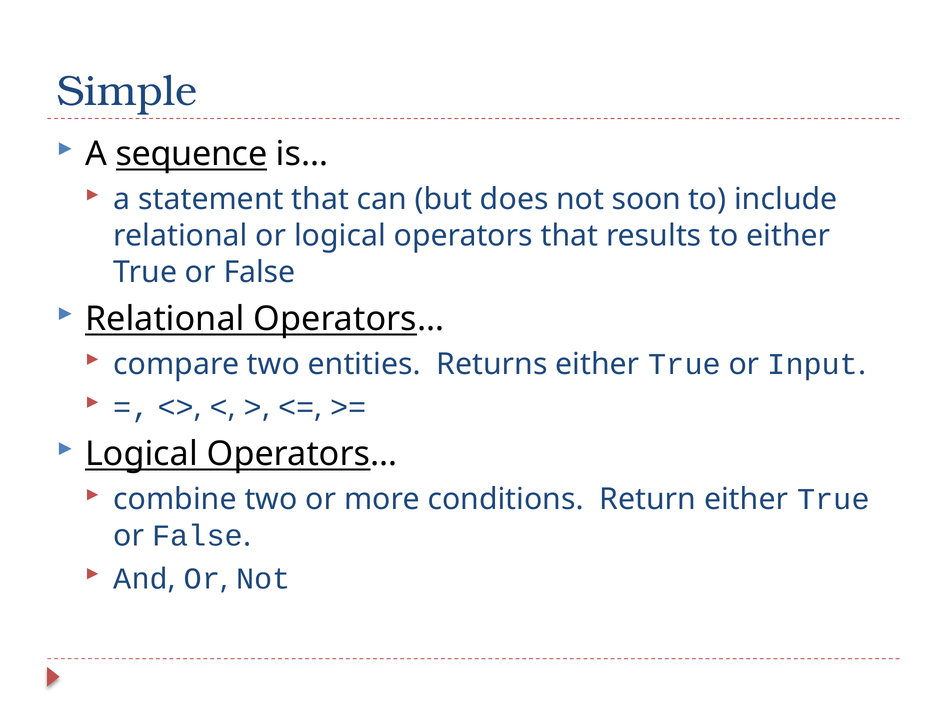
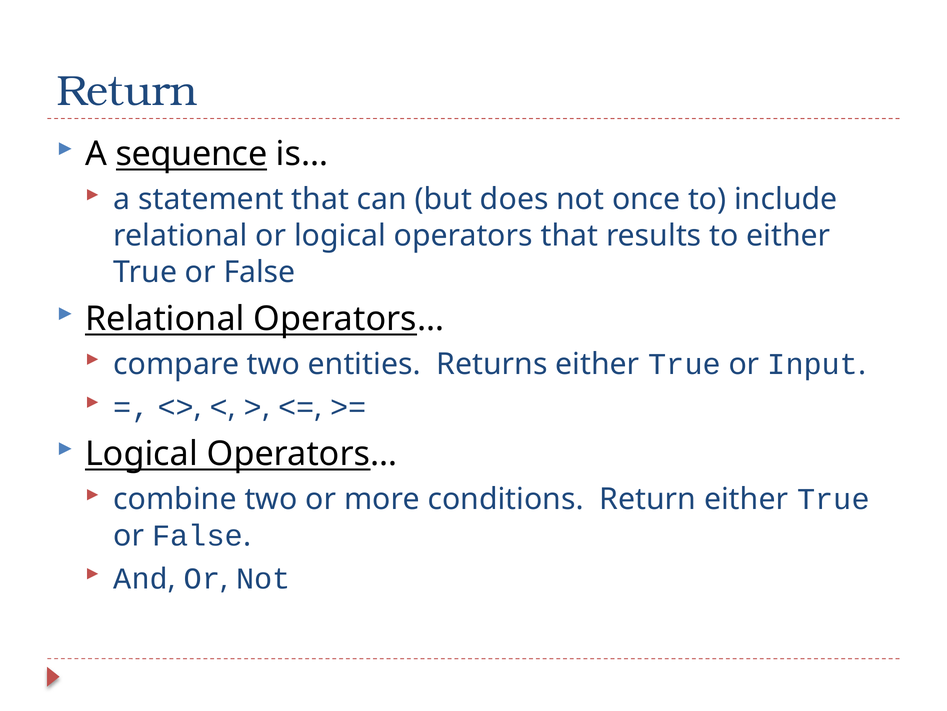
Simple: Simple -> Return (127, 91)
soon: soon -> once (646, 199)
